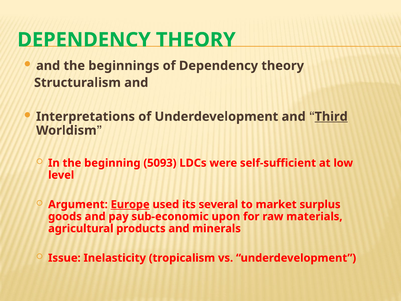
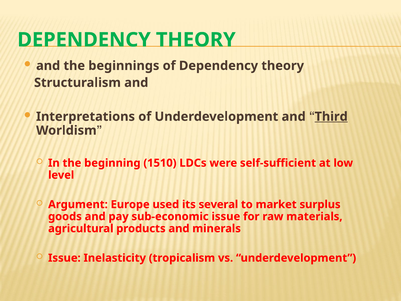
5093: 5093 -> 1510 (160, 163)
Europe underline: present -> none (130, 204)
sub-economic upon: upon -> issue (226, 216)
